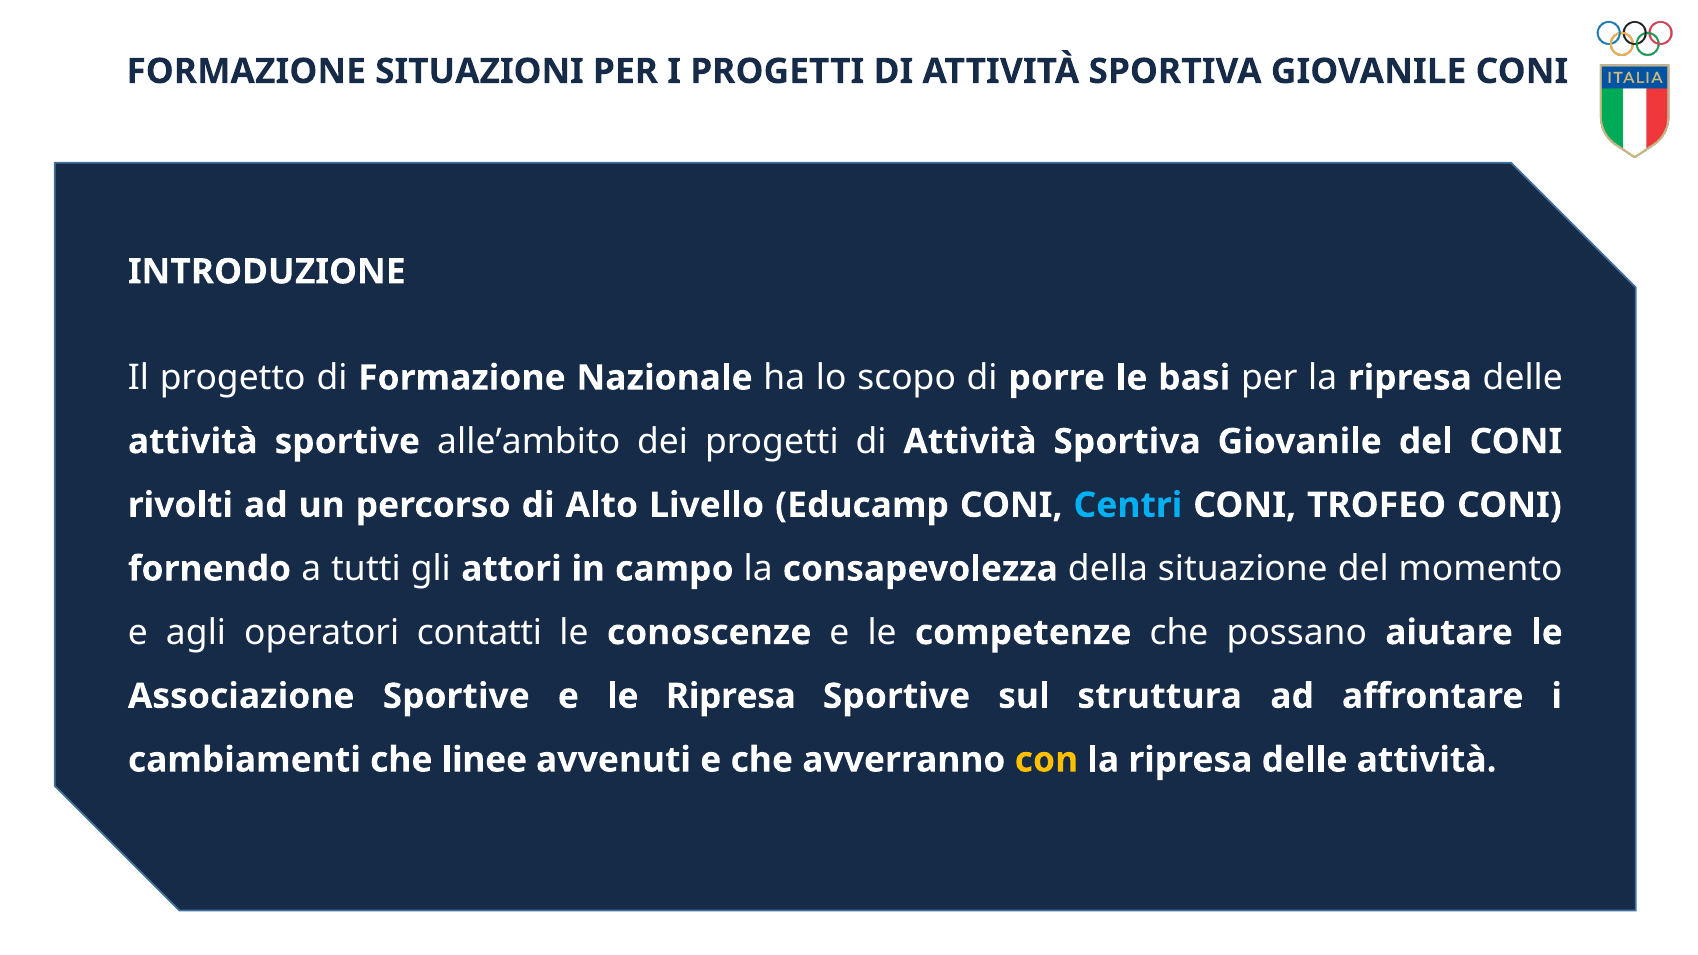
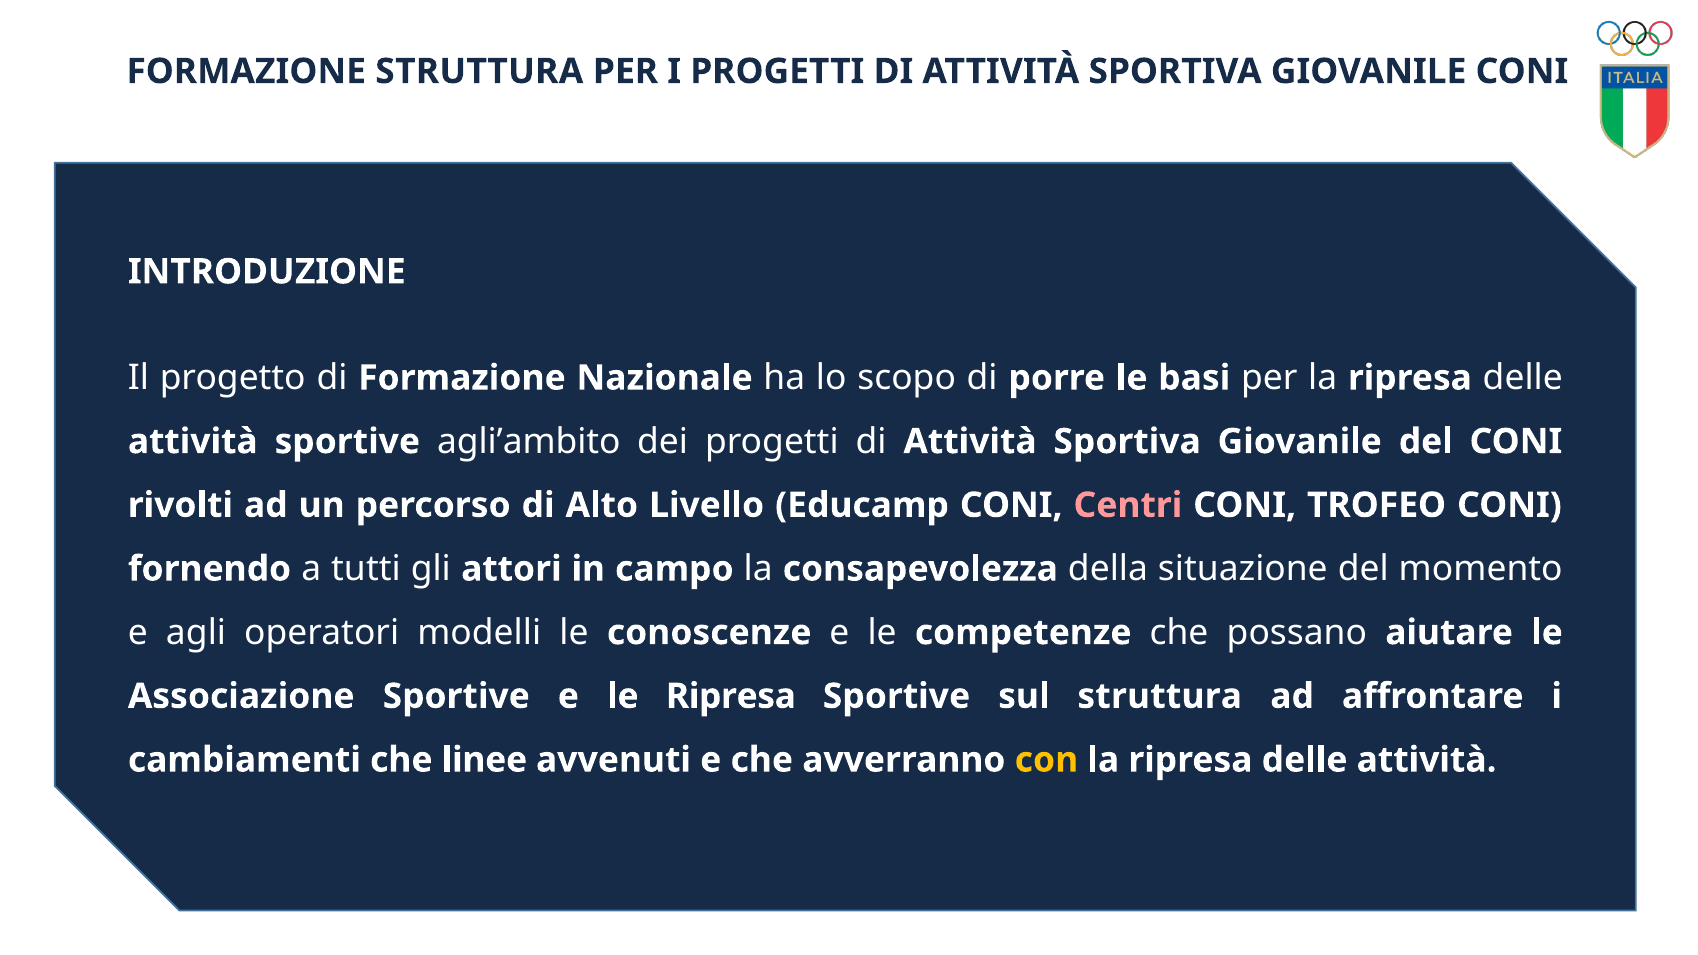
FORMAZIONE SITUAZIONI: SITUAZIONI -> STRUTTURA (479, 71)
alle’ambito: alle’ambito -> agli’ambito (529, 442)
Centri colour: light blue -> pink (1128, 505)
contatti: contatti -> modelli (479, 633)
